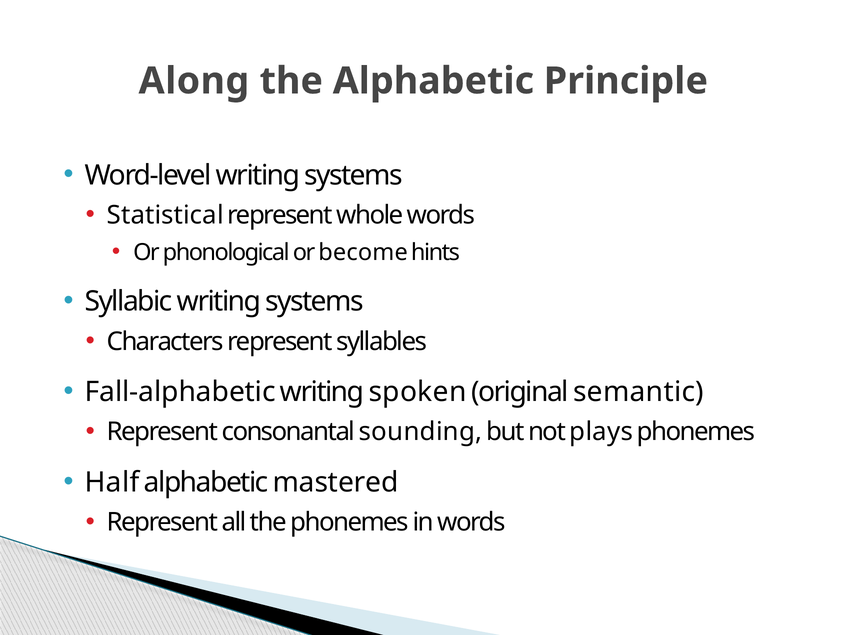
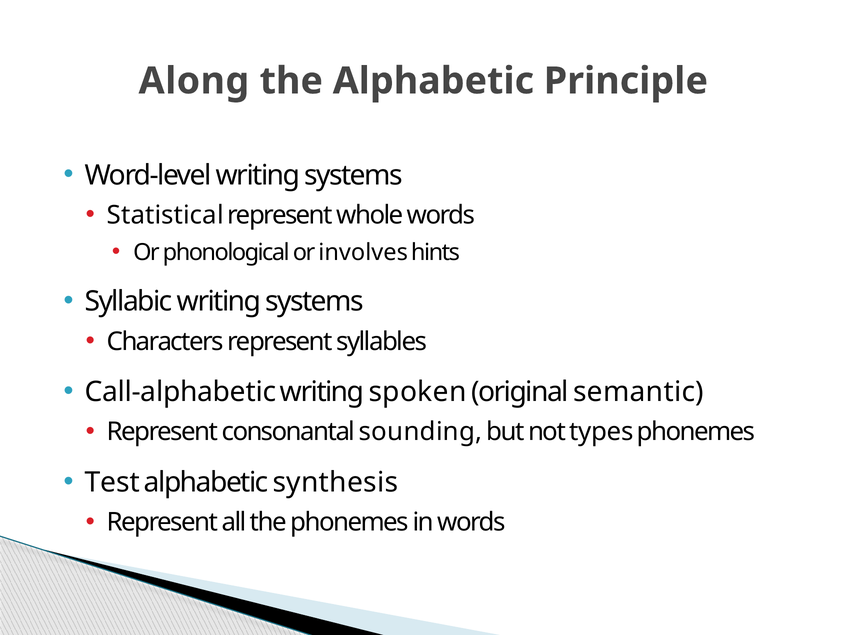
become: become -> involves (363, 252)
Fall-alphabetic: Fall-alphabetic -> Call-alphabetic (180, 392)
plays: plays -> types (601, 432)
Half: Half -> Test (112, 483)
mastered: mastered -> synthesis (335, 483)
